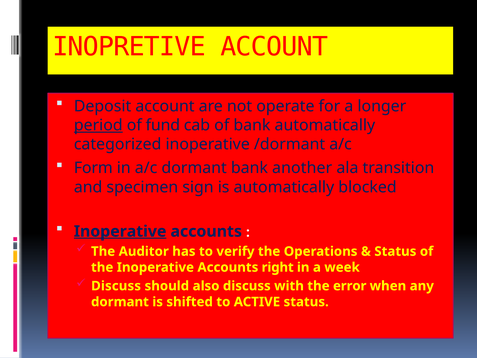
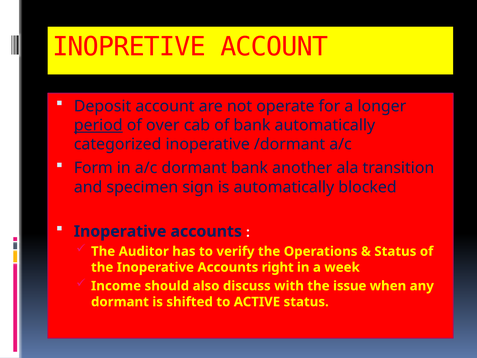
fund: fund -> over (163, 125)
Inoperative underline: present -> none (120, 231)
Discuss: Discuss -> Income (116, 286)
error: error -> issue (350, 286)
